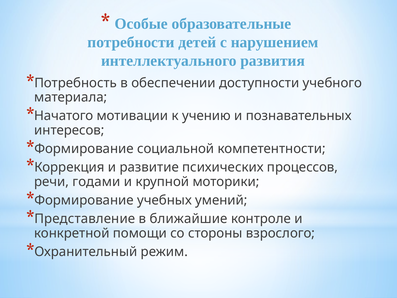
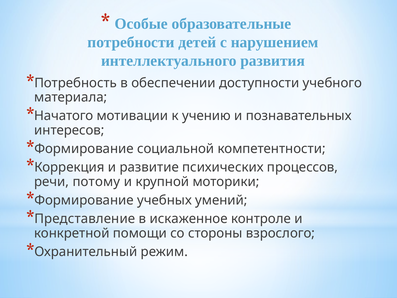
годами: годами -> потому (96, 182)
ближайшие: ближайшие -> искаженное (189, 219)
